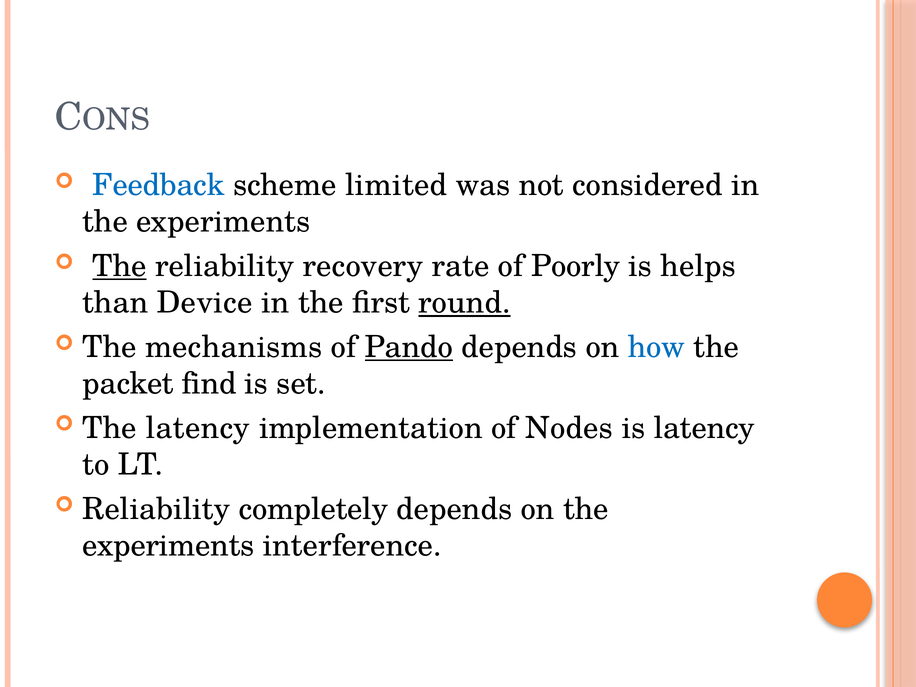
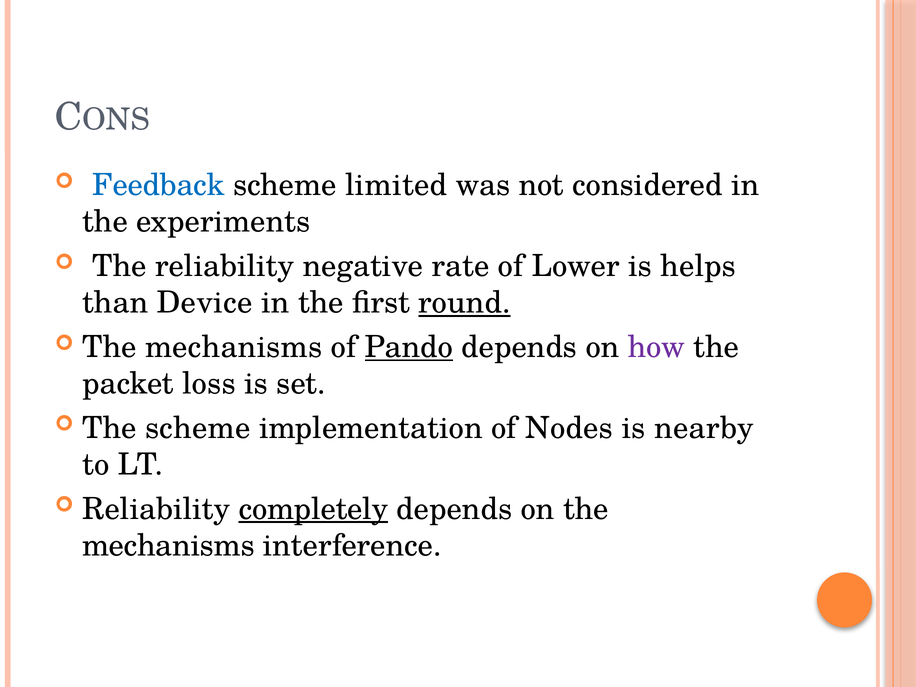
The underline: present -> none (119, 266)
recovery: recovery -> negative (363, 266)
Poorly: Poorly -> Lower (576, 266)
how colour: blue -> purple (657, 347)
find: find -> loss (209, 384)
The latency: latency -> scheme (198, 428)
is latency: latency -> nearby (704, 428)
completely underline: none -> present (313, 509)
experiments: experiments -> mechanisms (168, 546)
